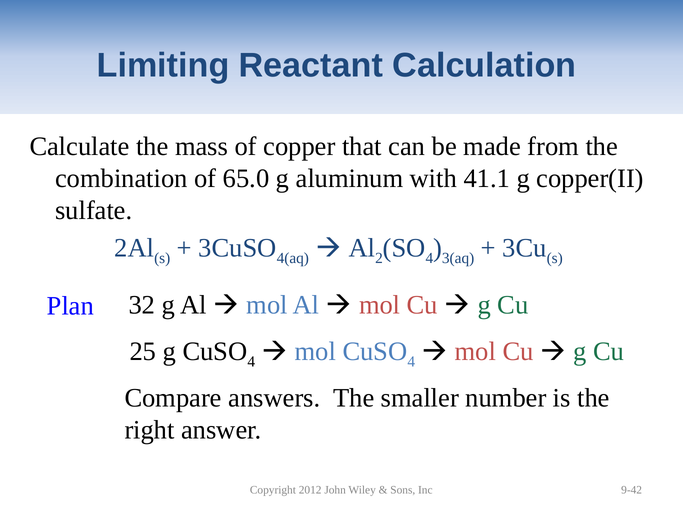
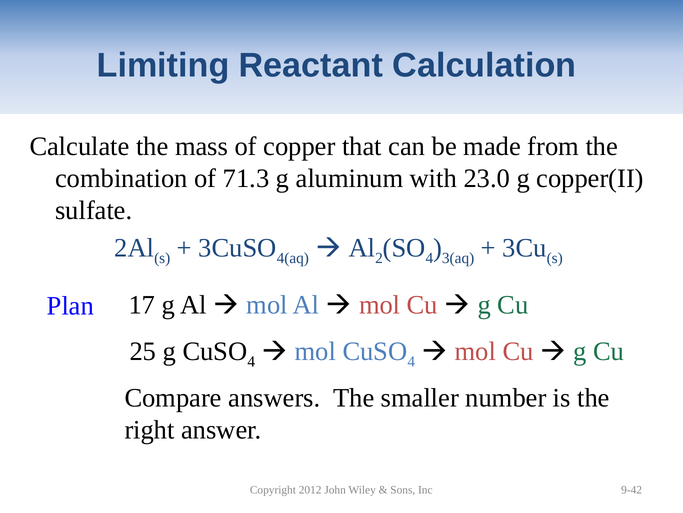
65.0: 65.0 -> 71.3 (246, 178)
41.1: 41.1 -> 23.0 (487, 178)
32: 32 -> 17 (142, 305)
